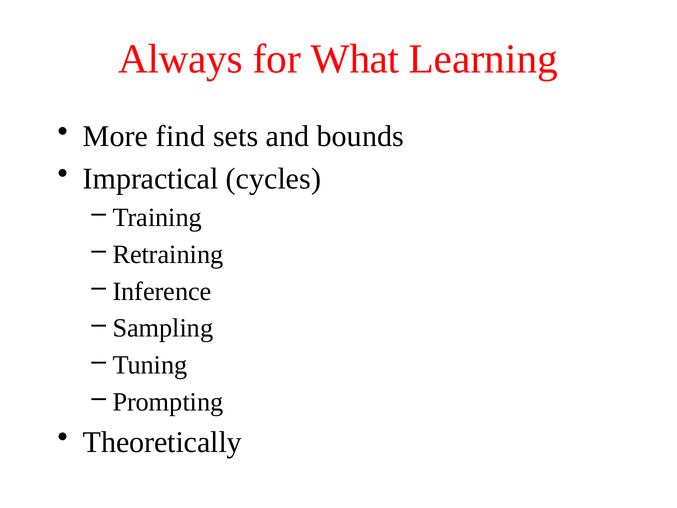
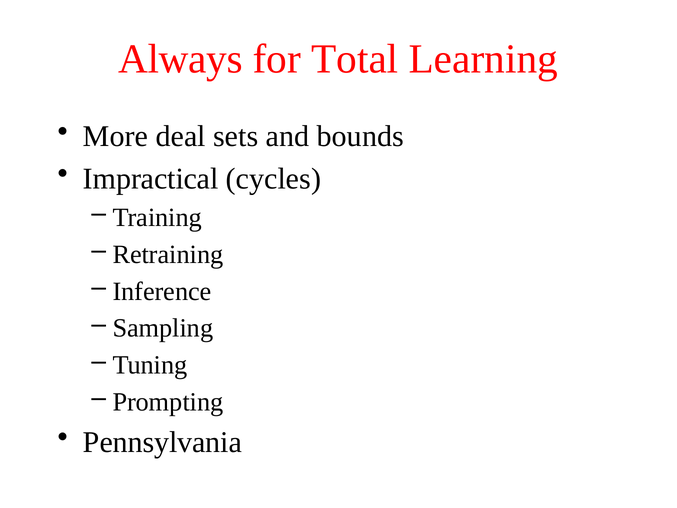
What: What -> Total (355, 59)
find: find -> deal (181, 136)
Theoretically: Theoretically -> Pennsylvania (162, 442)
